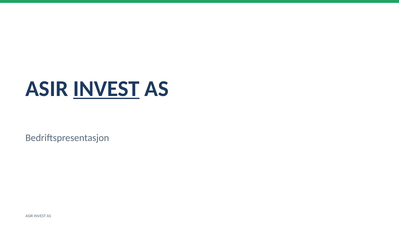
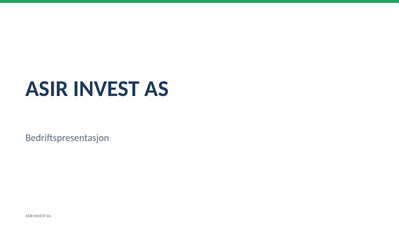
INVEST underline: present -> none (106, 88)
